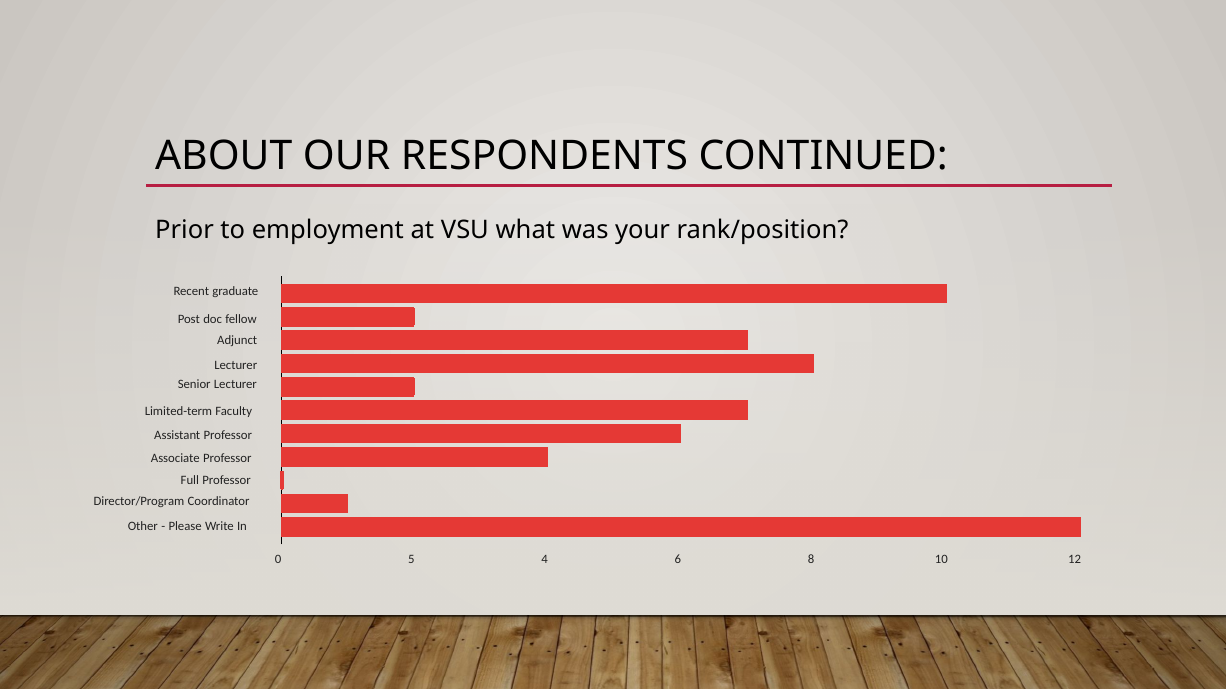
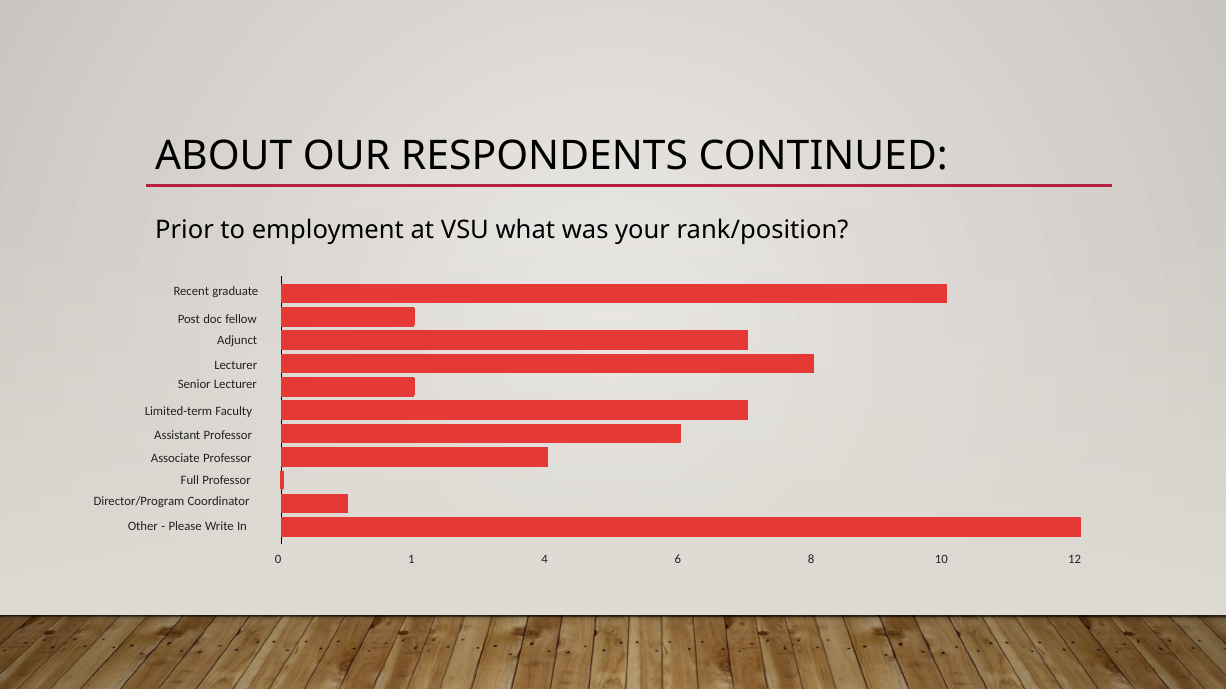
5: 5 -> 1 (411, 560)
